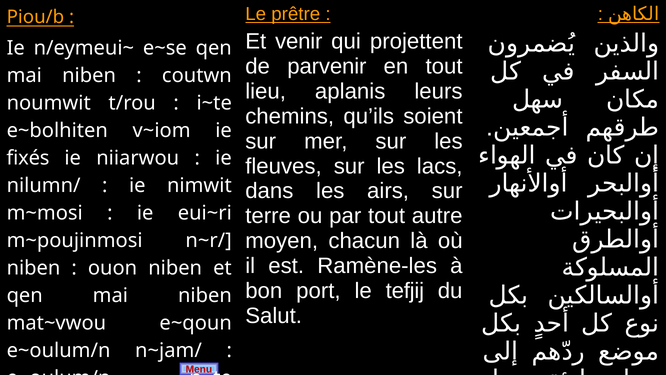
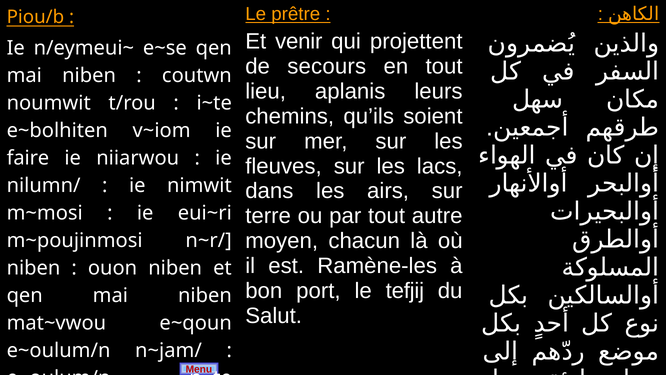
parvenir: parvenir -> secours (327, 66)
fixés: fixés -> faire (28, 158)
